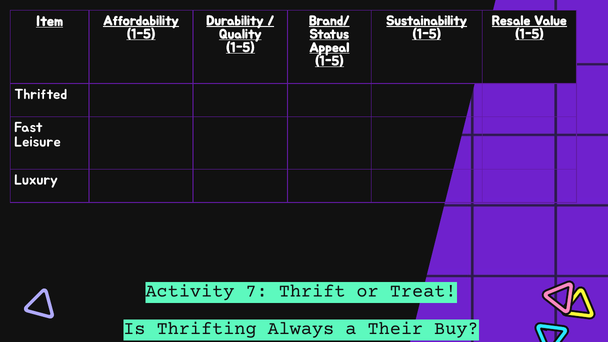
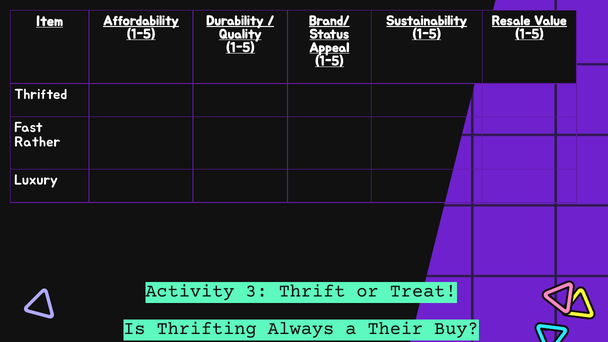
Leisure: Leisure -> Rather (38, 142)
7: 7 -> 3 (257, 291)
